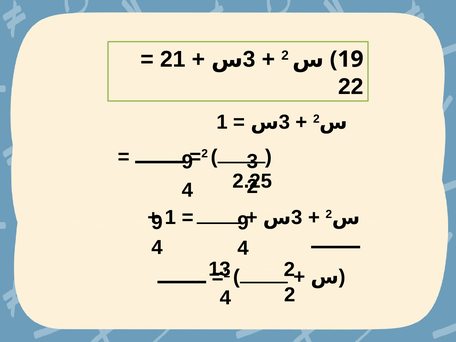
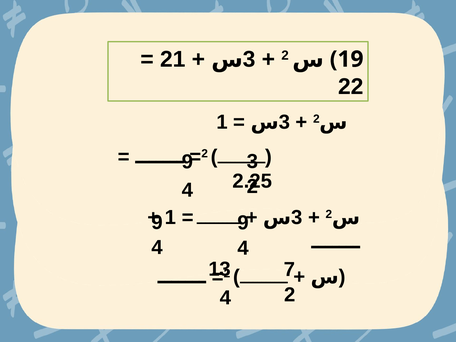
2: 2 -> 7 (290, 270)
